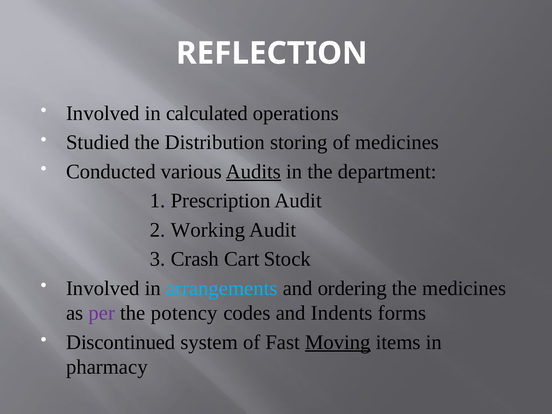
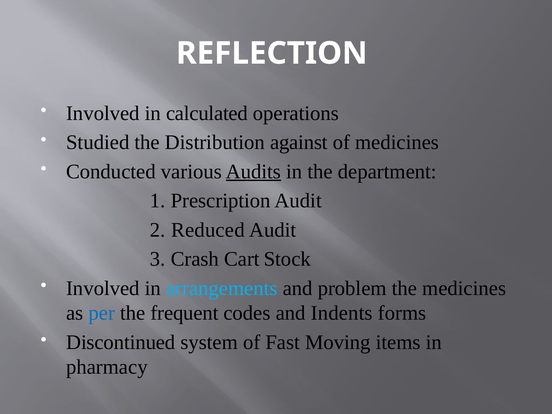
storing: storing -> against (299, 142)
Working: Working -> Reduced (208, 230)
ordering: ordering -> problem (352, 288)
per colour: purple -> blue (102, 313)
potency: potency -> frequent (184, 313)
Moving underline: present -> none (338, 342)
